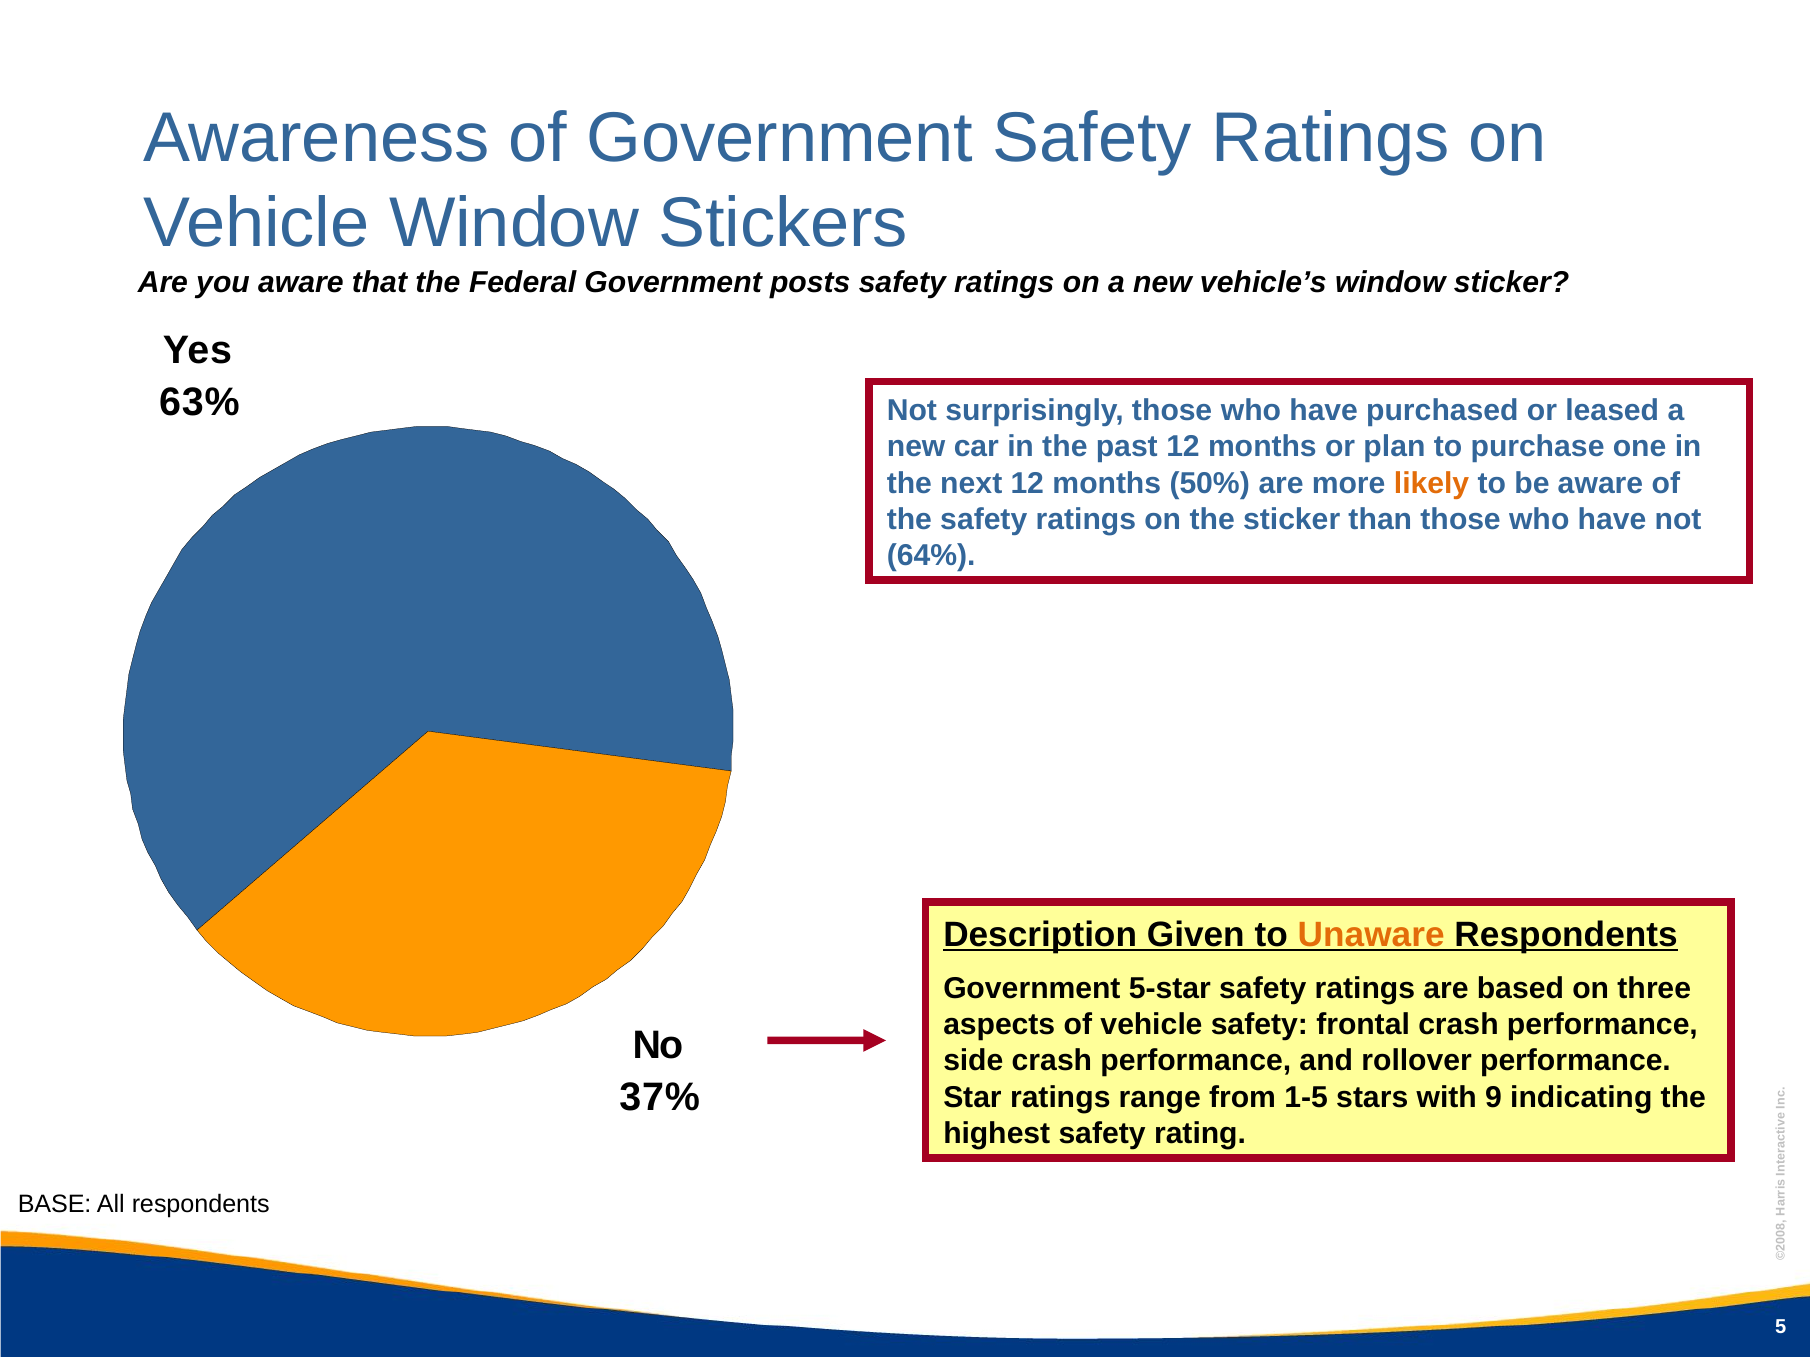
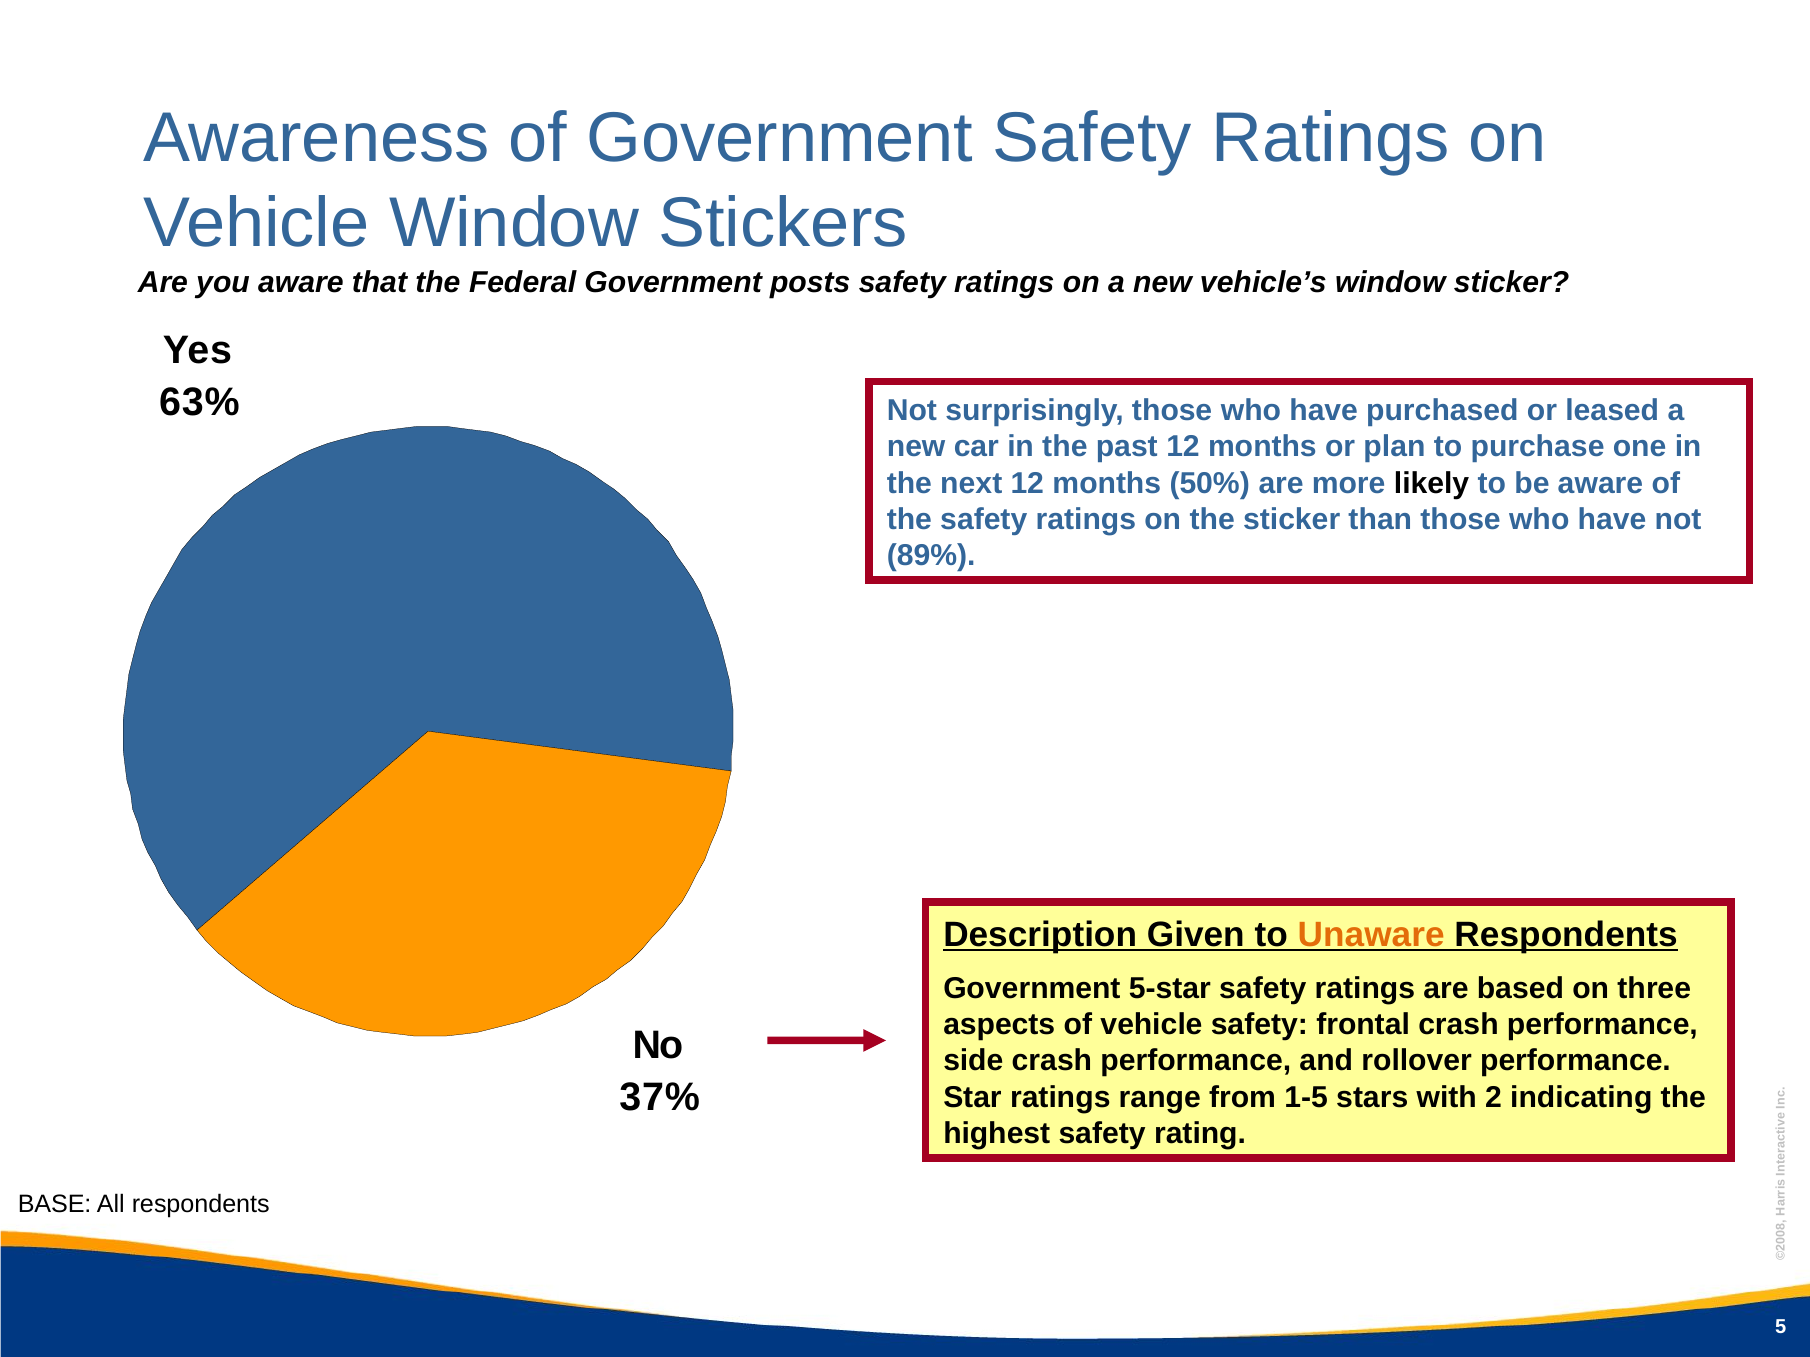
likely colour: orange -> black (1432, 483)
64%: 64% -> 89% (931, 556)
with 9: 9 -> 2 (1494, 1098)
